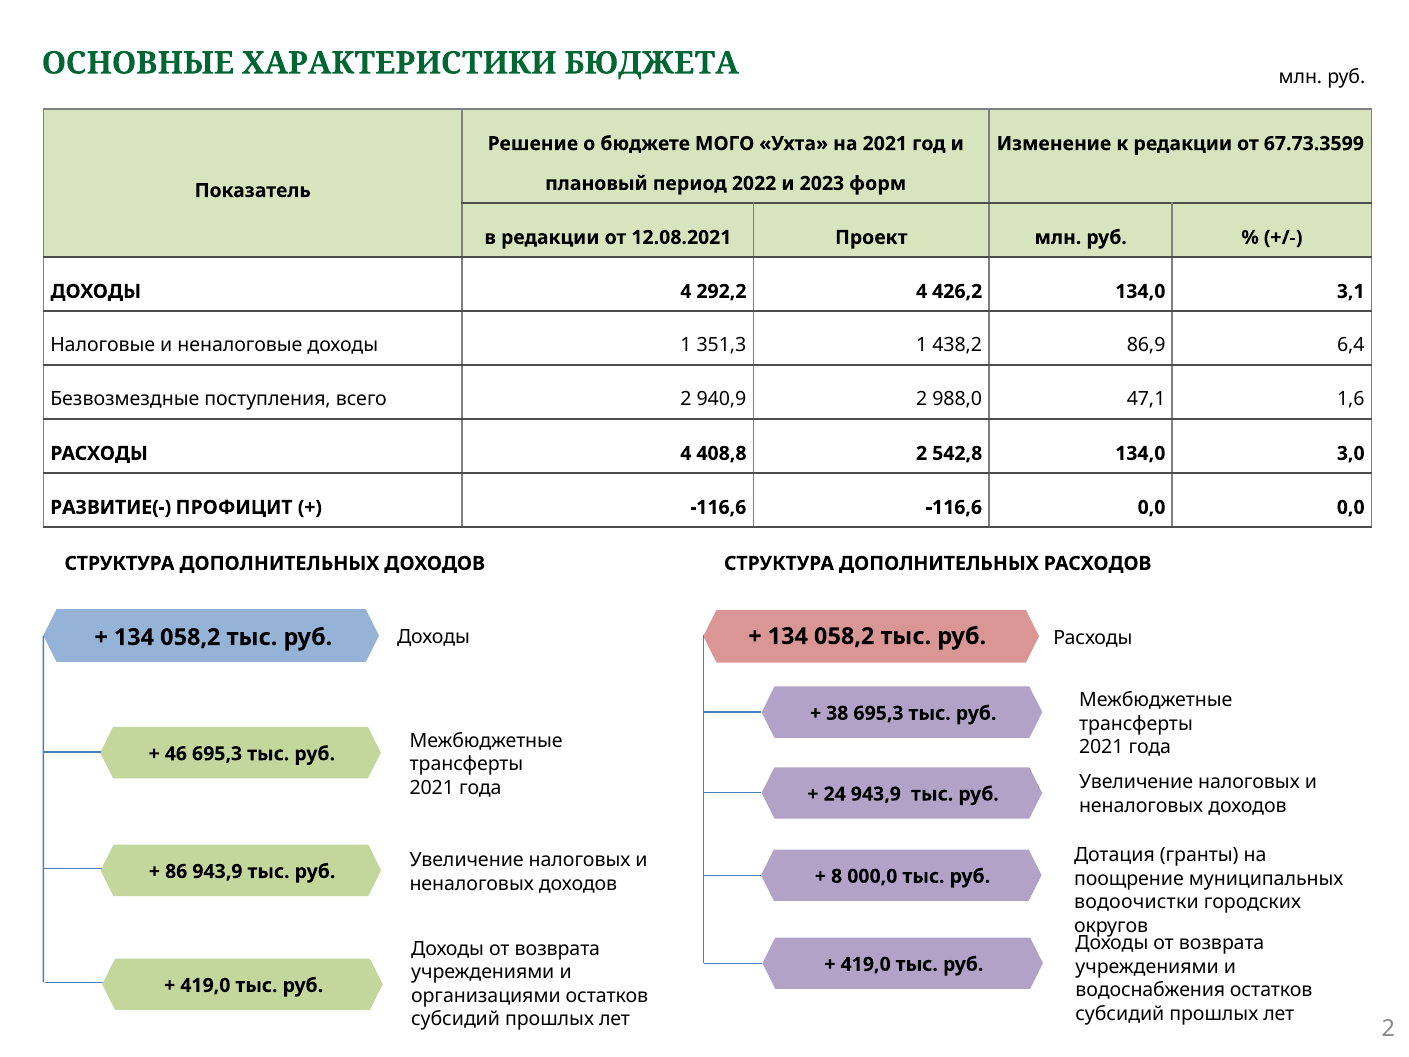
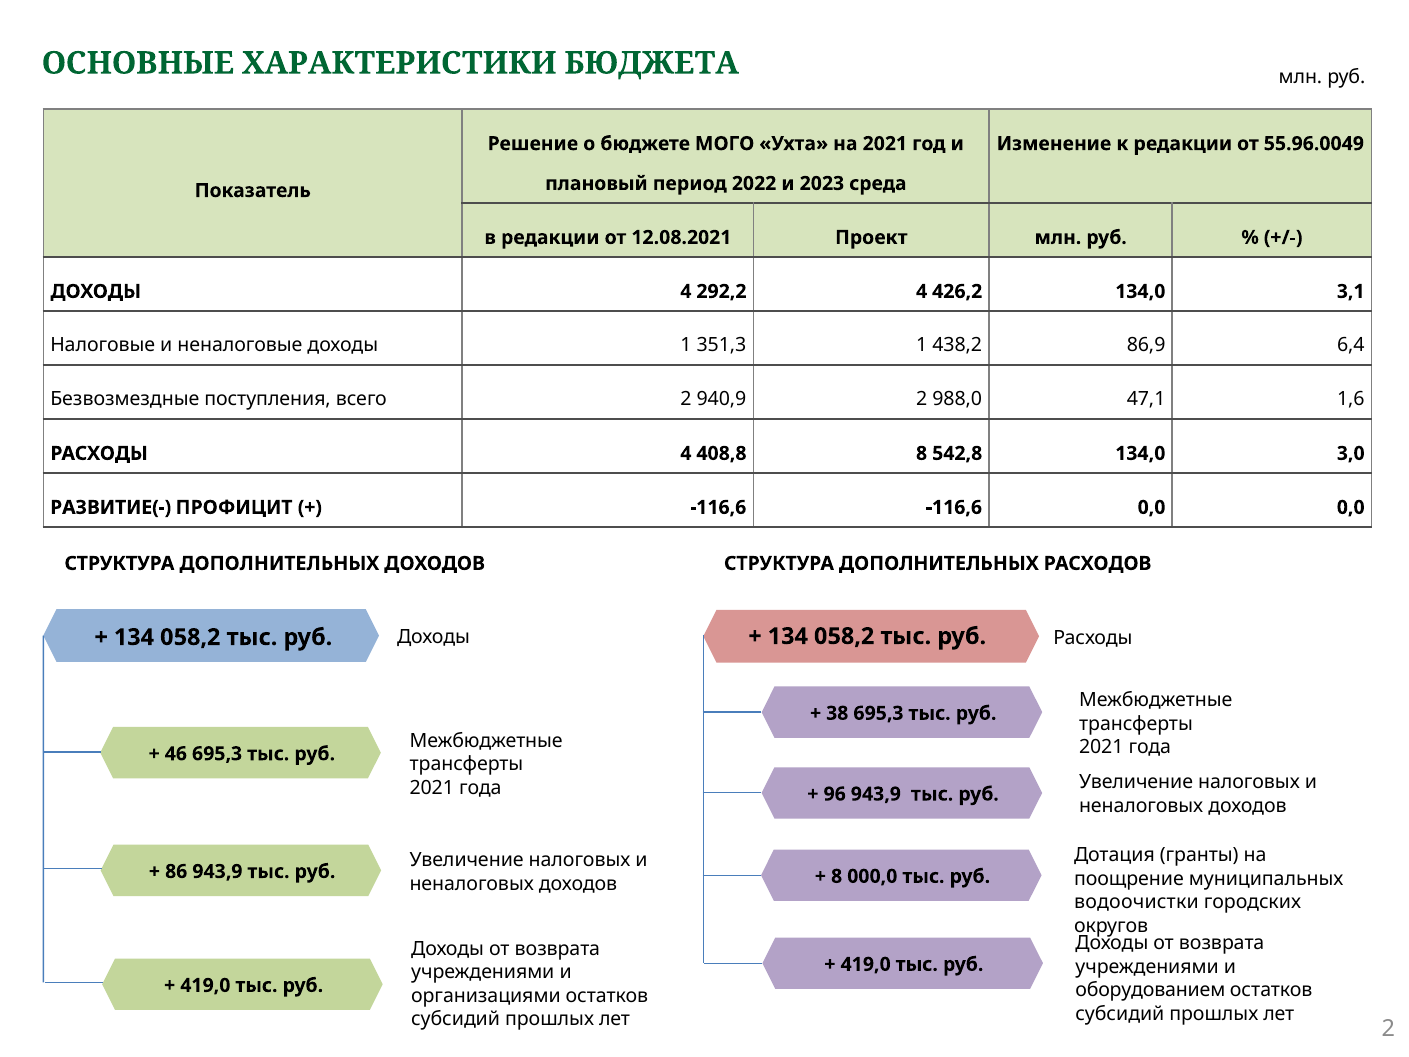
67.73.3599: 67.73.3599 -> 55.96.0049 (1314, 144)
форм: форм -> среда (878, 183)
408,8 2: 2 -> 8 (922, 453)
24: 24 -> 96 (835, 794)
водоснабжения: водоснабжения -> оборудованием (1150, 990)
